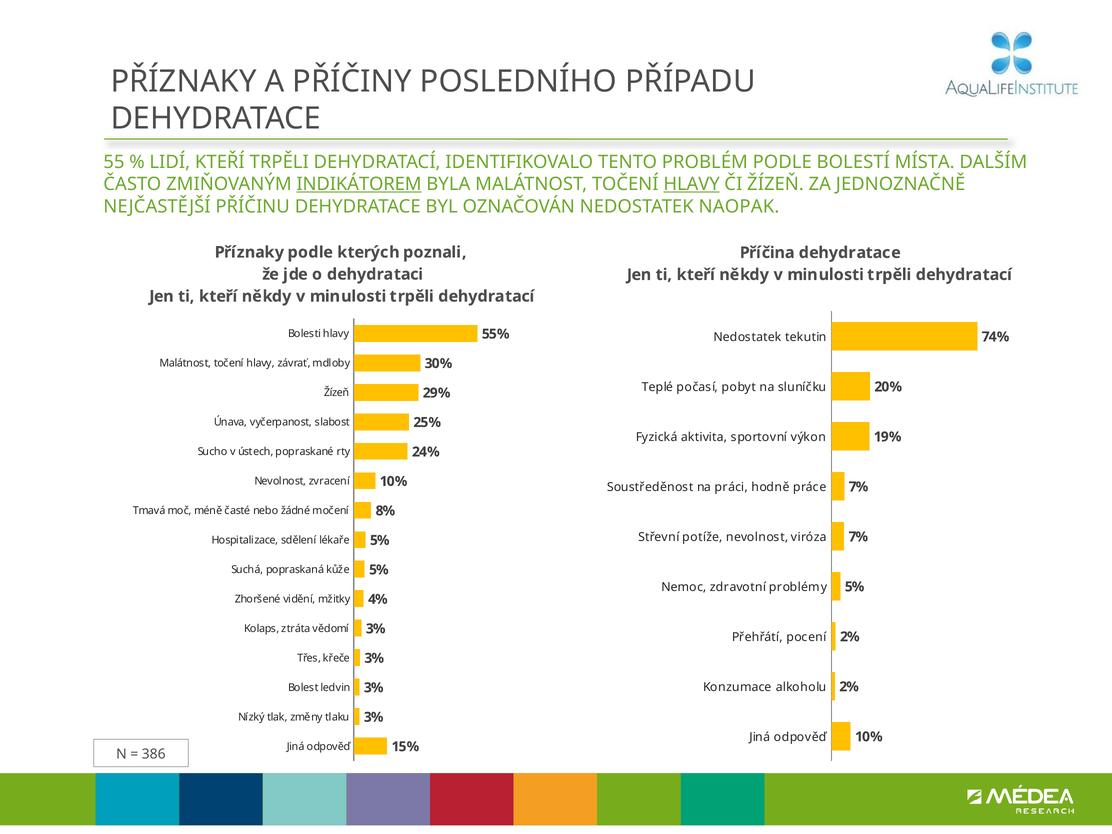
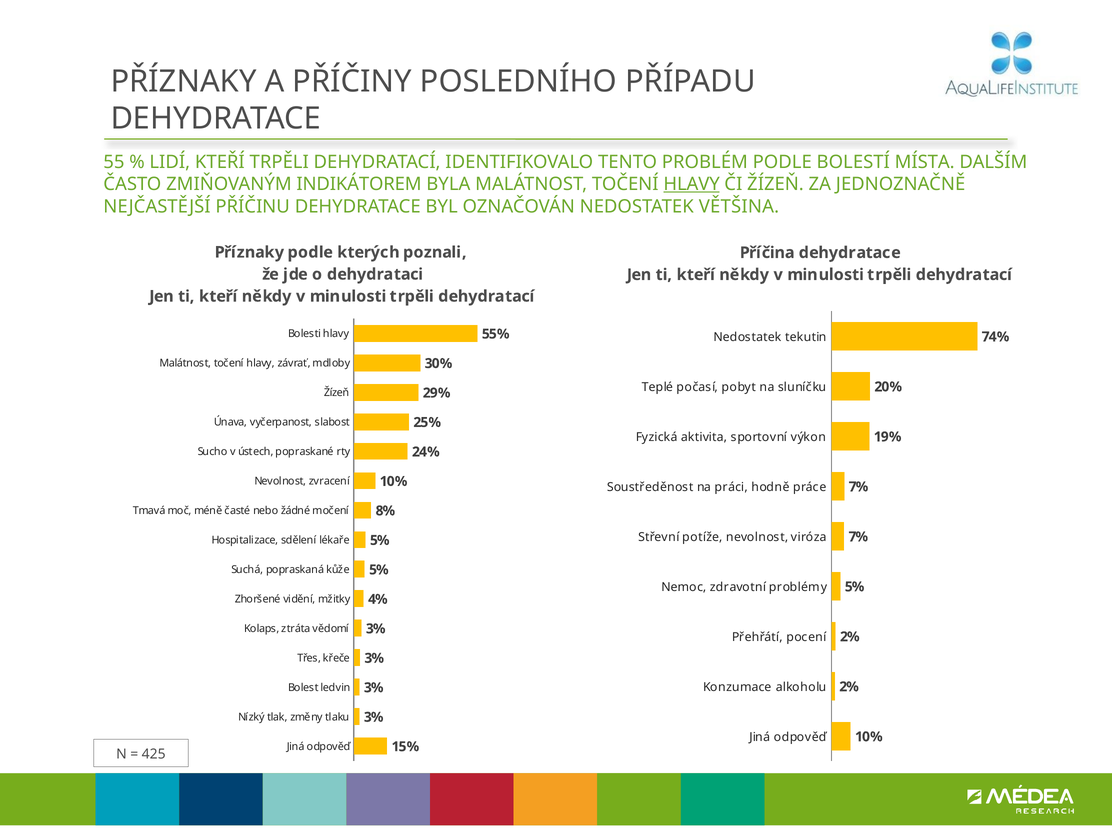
INDIKÁTOREM underline: present -> none (359, 184)
NAOPAK: NAOPAK -> VĚTŠINA (739, 206)
386: 386 -> 425 (154, 754)
